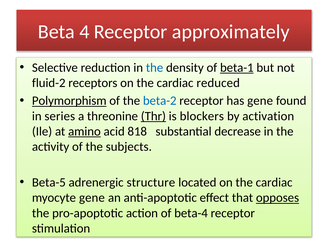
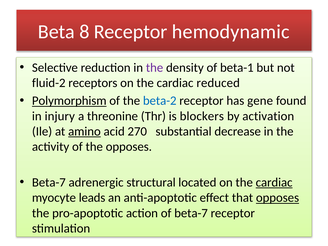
4: 4 -> 8 (84, 32)
approximately: approximately -> hemodynamic (231, 32)
the colour: blue -> purple (155, 68)
beta-1 underline: present -> none (237, 68)
series: series -> injury (60, 116)
Thr underline: present -> none (153, 116)
818: 818 -> 270 (137, 131)
the subjects: subjects -> opposes (129, 147)
Beta-5: Beta-5 -> Beta-7 (49, 182)
structure: structure -> structural (151, 182)
cardiac underline: none -> present (274, 182)
myocyte gene: gene -> leads (92, 198)
of beta-4: beta-4 -> beta-7 (191, 213)
